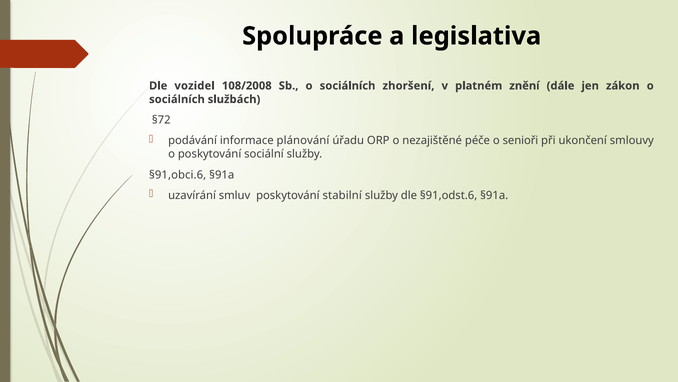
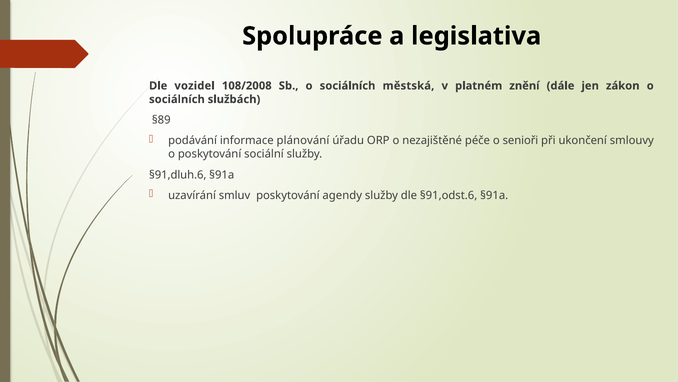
zhoršení: zhoršení -> městská (408, 86)
§72: §72 -> §89 (161, 120)
§91,obci.6: §91,obci.6 -> §91,dluh.6 (178, 175)
stabilní: stabilní -> agendy (342, 195)
